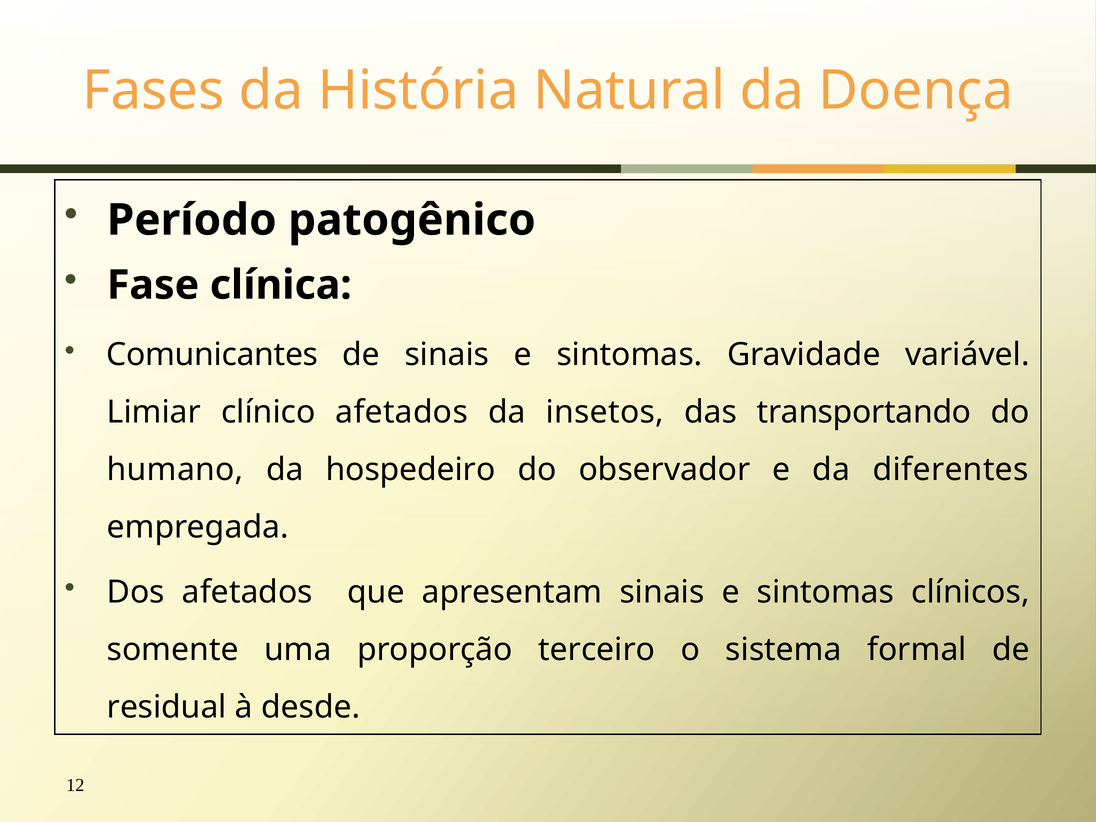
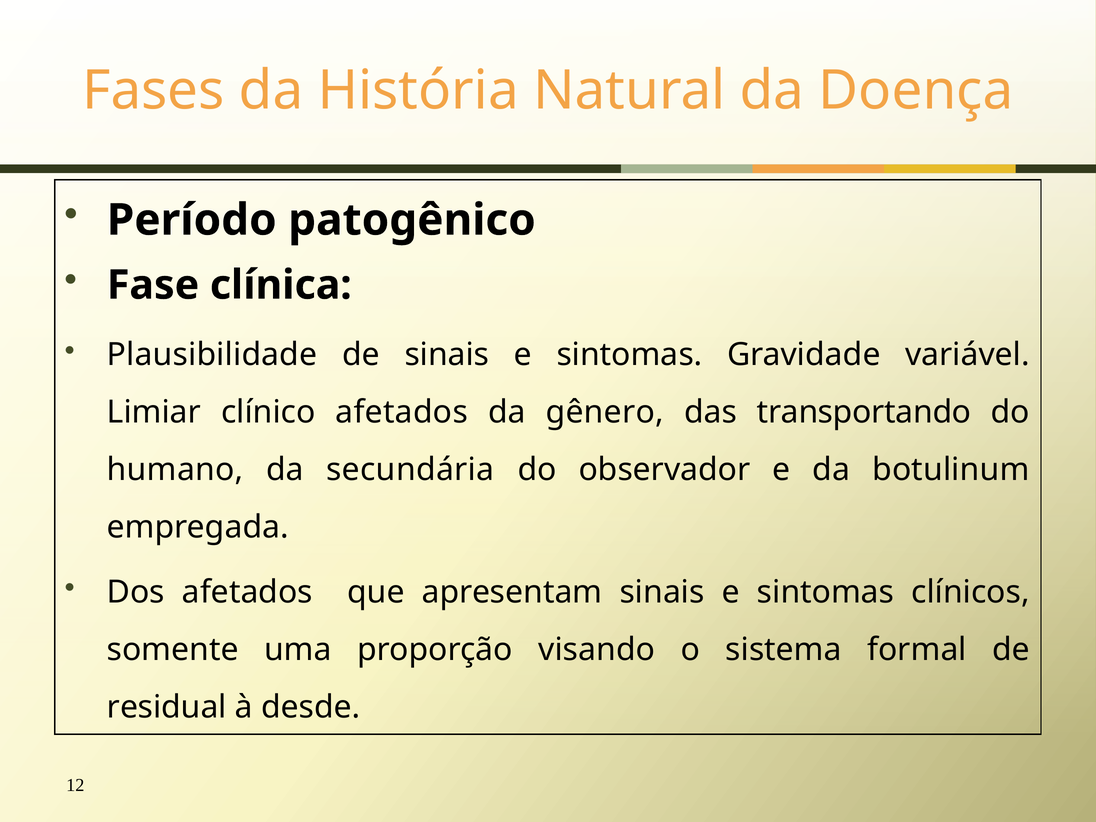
Comunicantes: Comunicantes -> Plausibilidade (212, 355)
insetos: insetos -> gênero (605, 412)
hospedeiro: hospedeiro -> secundária (410, 470)
diferentes: diferentes -> botulinum (951, 470)
terceiro: terceiro -> visando (597, 650)
